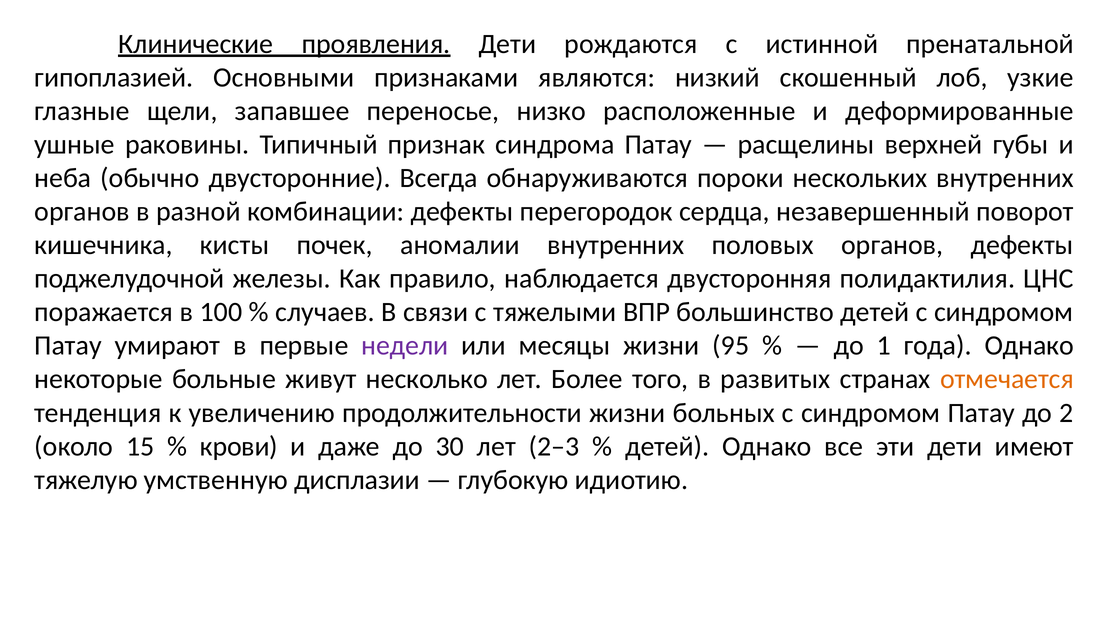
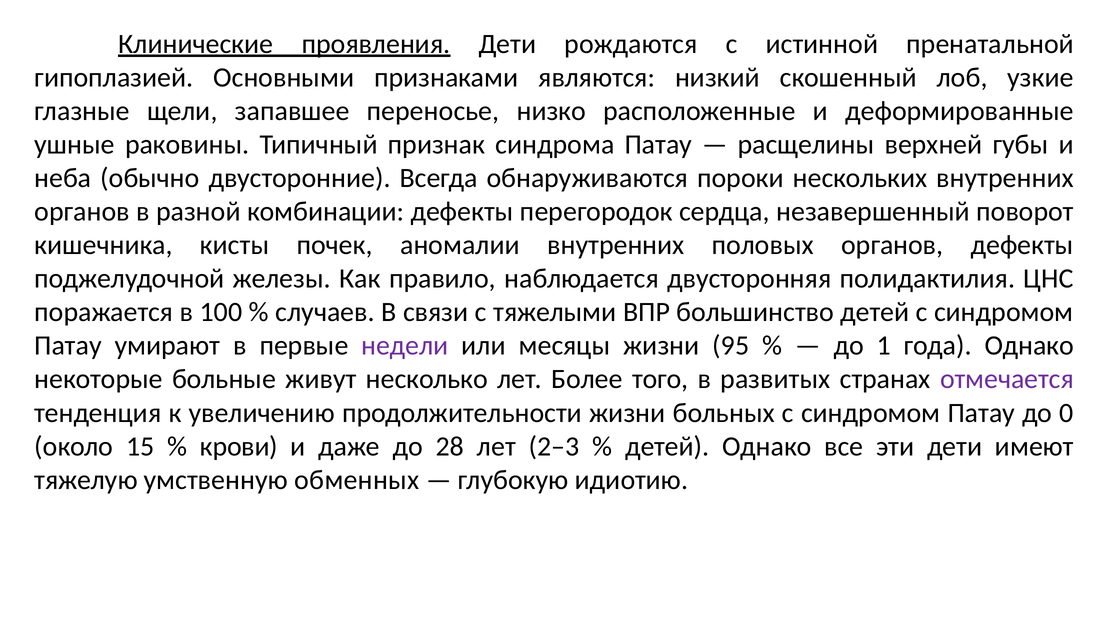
отмечается colour: orange -> purple (1007, 379)
2: 2 -> 0 (1066, 412)
30: 30 -> 28 (450, 446)
дисплазии: дисплазии -> обменных (357, 479)
